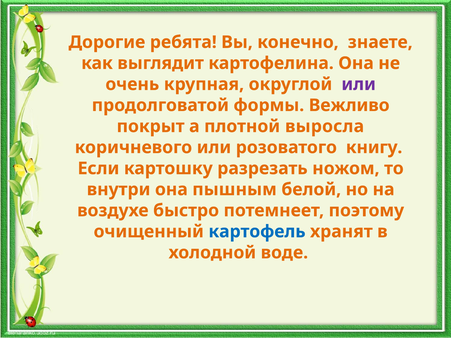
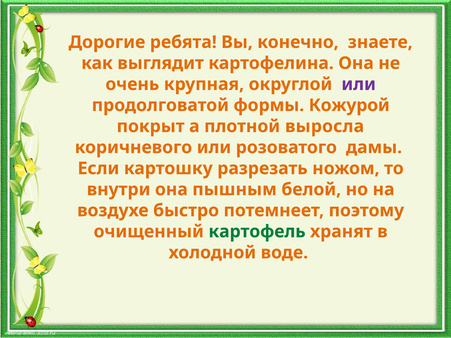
Вежливо: Вежливо -> Кожурой (349, 105)
книгу: книгу -> дамы (374, 147)
картофель colour: blue -> green (257, 232)
